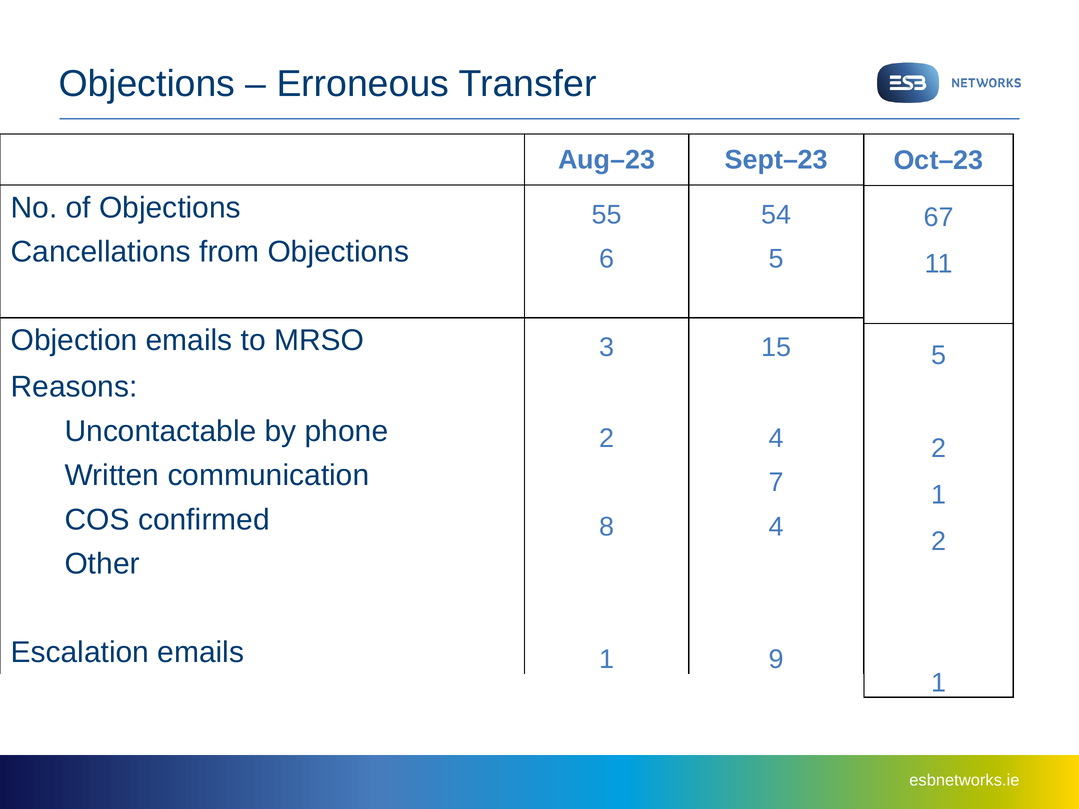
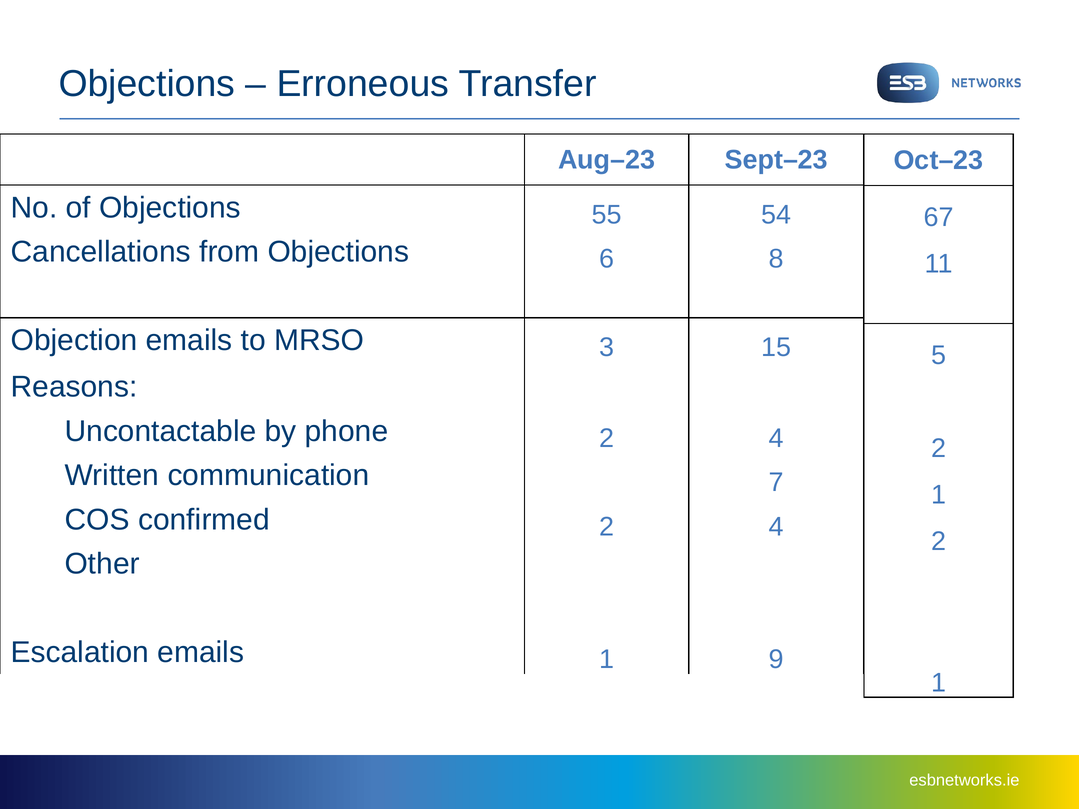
6 5: 5 -> 8 (776, 259)
confirmed 8: 8 -> 2 (607, 527)
